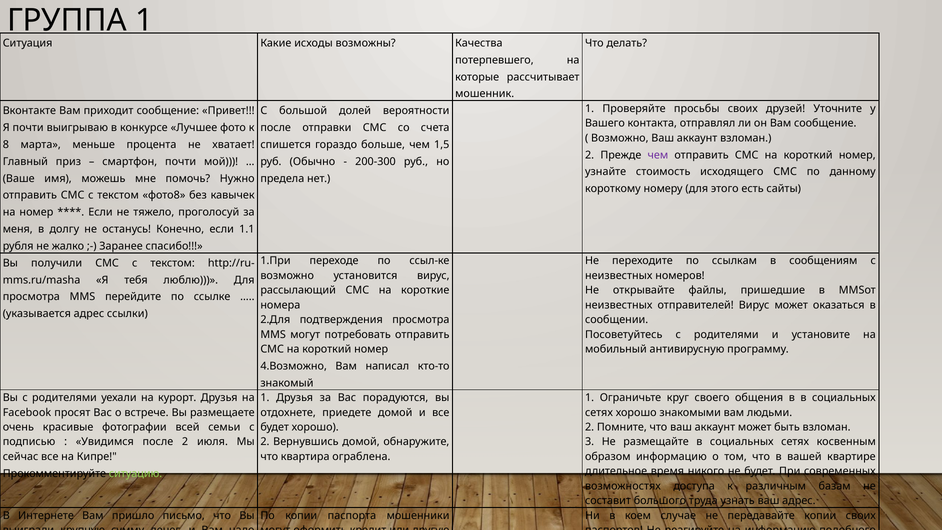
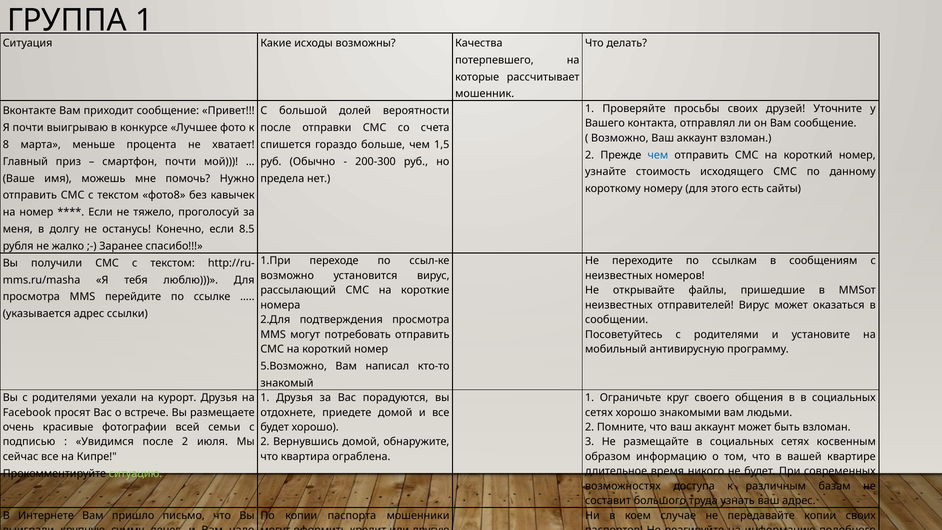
чем colour: purple -> blue (658, 155)
1.1: 1.1 -> 8.5 (247, 229)
4.Возможно: 4.Возможно -> 5.Возможно (294, 366)
